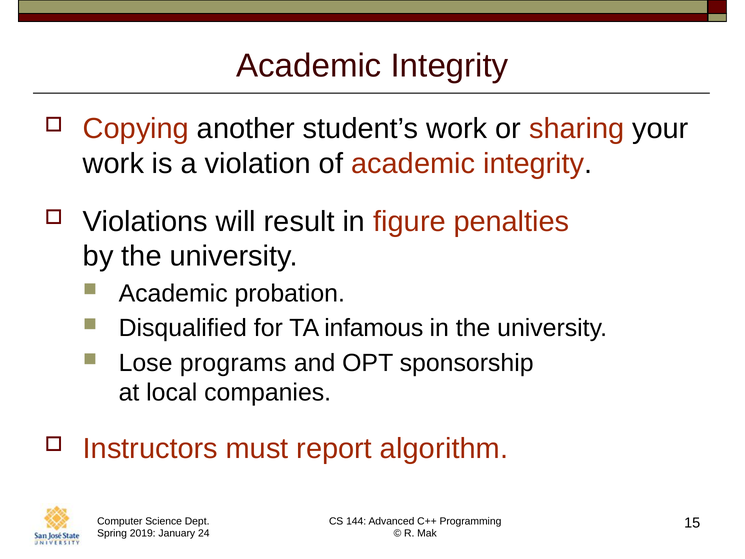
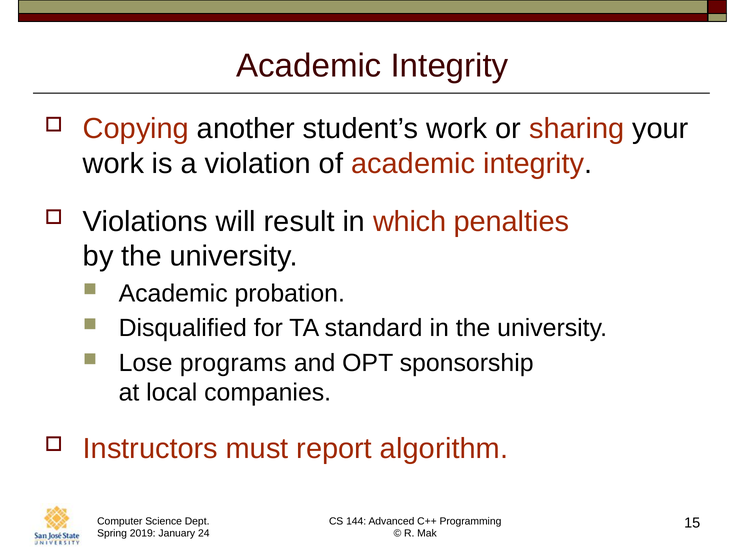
figure: figure -> which (410, 221)
infamous: infamous -> standard (374, 328)
